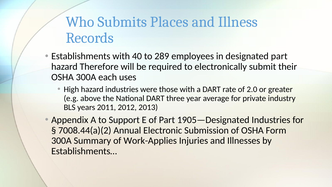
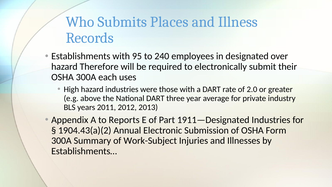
40: 40 -> 95 (137, 56)
289: 289 -> 240 (162, 56)
designated part: part -> over (279, 56)
Support: Support -> Reports (124, 120)
1905—Designated: 1905—Designated -> 1911—Designated (213, 120)
7008.44(a)(2: 7008.44(a)(2 -> 1904.43(a)(2 (85, 130)
Work-Applies: Work-Applies -> Work-Subject (150, 141)
